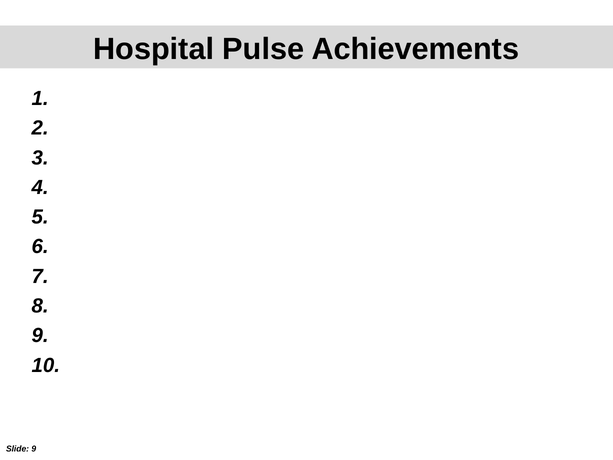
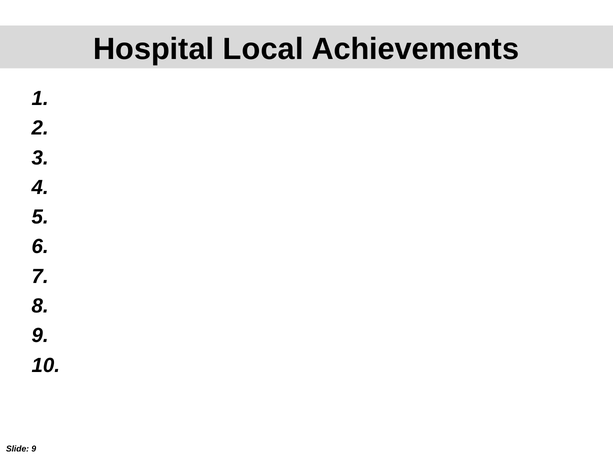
Pulse: Pulse -> Local (263, 49)
